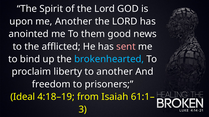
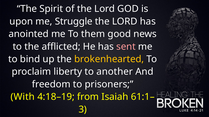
me Another: Another -> Struggle (74, 21)
brokenhearted colour: light blue -> yellow (109, 59)
Ideal: Ideal -> With (23, 97)
